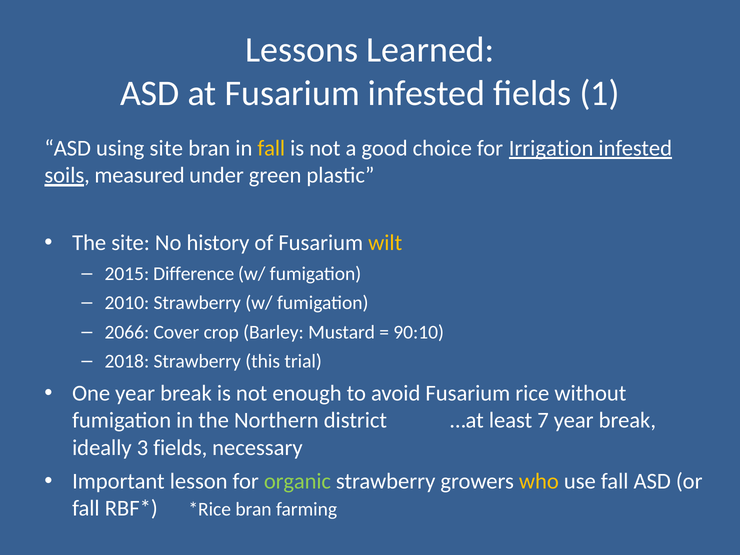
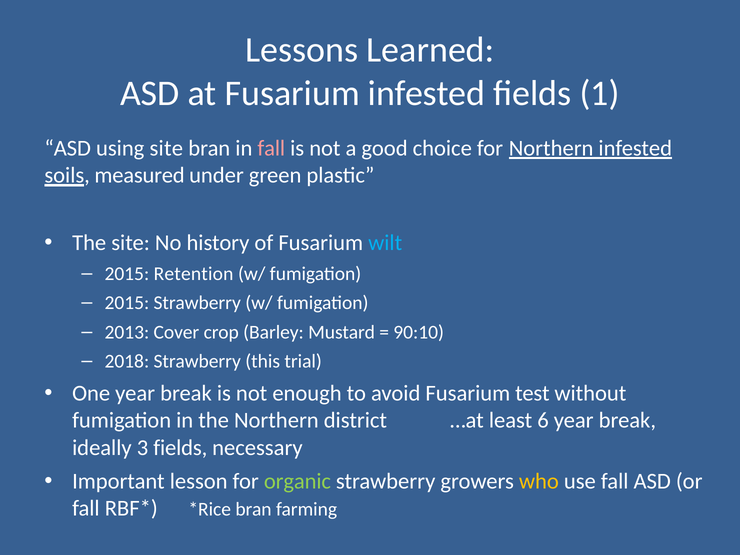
fall colour: yellow -> pink (271, 148)
for Irrigation: Irrigation -> Northern (551, 148)
wilt colour: yellow -> light blue (385, 243)
Difference: Difference -> Retention (194, 274)
2010: 2010 -> 2015 (127, 303)
2066: 2066 -> 2013 (127, 332)
rice: rice -> test (532, 393)
7: 7 -> 6 (543, 420)
